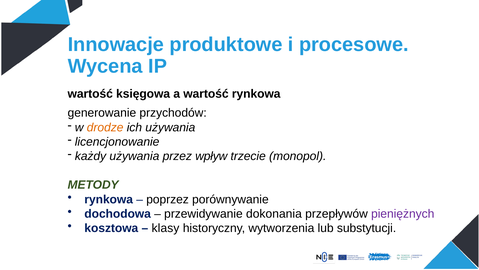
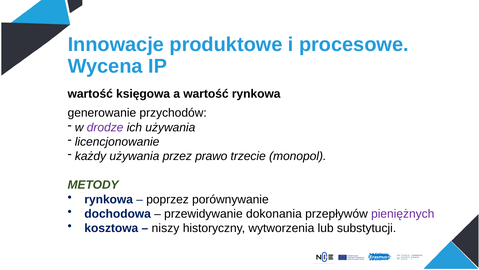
drodze colour: orange -> purple (105, 127)
wpływ: wpływ -> prawo (211, 156)
klasy: klasy -> niszy (165, 228)
